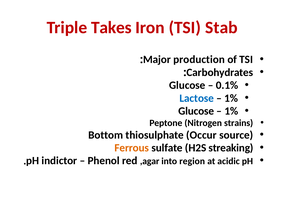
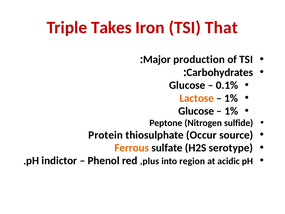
Stab: Stab -> That (221, 28)
Lactose colour: blue -> orange (197, 98)
strains: strains -> sulfide (239, 123)
Bottom: Bottom -> Protein (106, 135)
streaking: streaking -> serotype (231, 148)
,agar: ,agar -> ,plus (150, 161)
